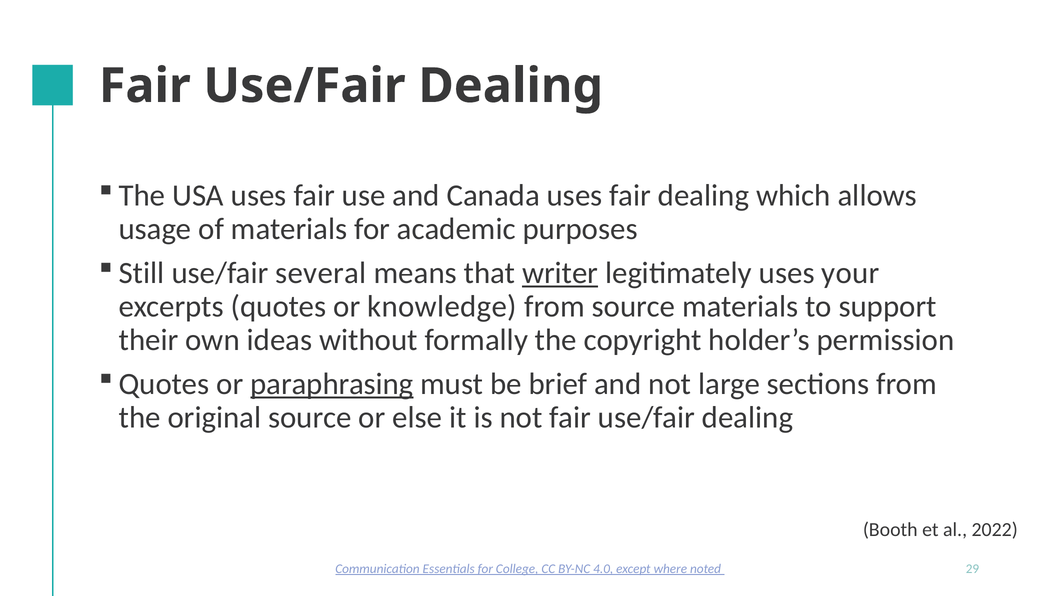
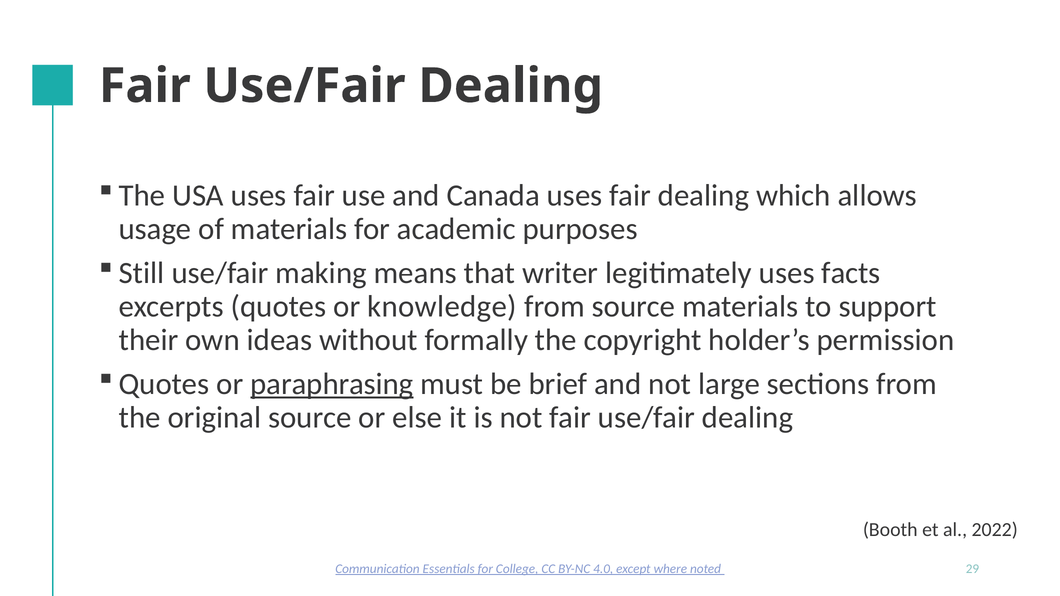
several: several -> making (321, 273)
writer underline: present -> none (560, 273)
your: your -> facts (851, 273)
